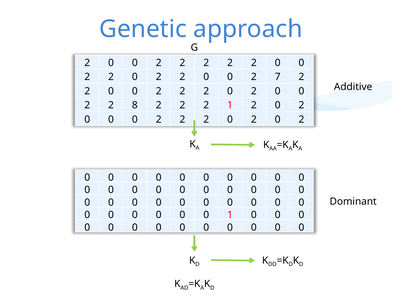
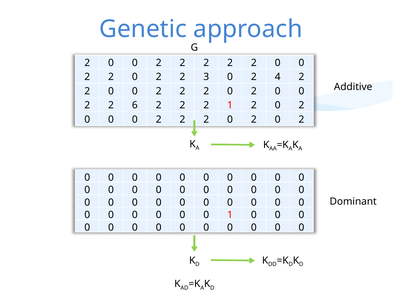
0: 0 -> 3 (206, 77)
7: 7 -> 4 (278, 77)
8: 8 -> 6 (135, 105)
